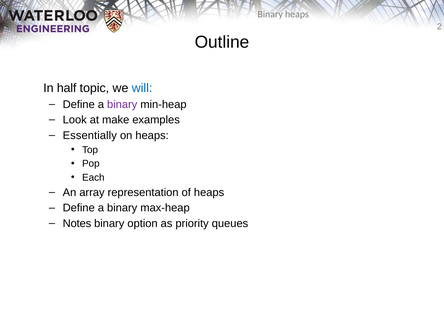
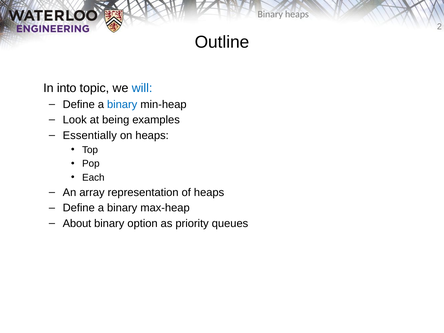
half: half -> into (67, 88)
binary colour: purple -> blue (122, 104)
make: make -> being (116, 120)
Notes: Notes -> About (77, 224)
